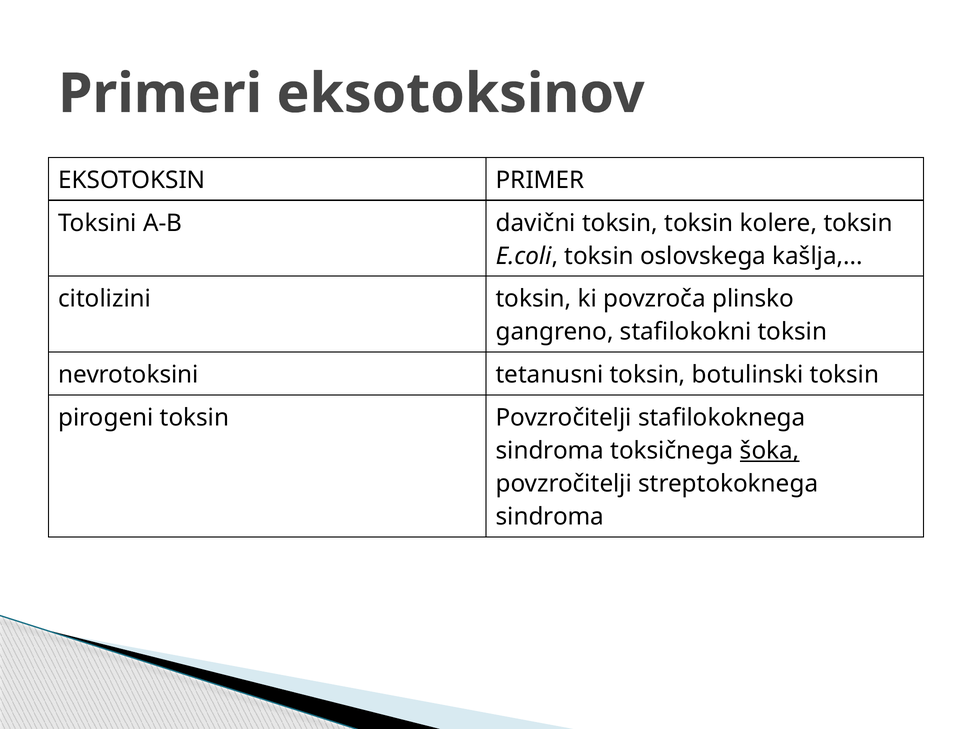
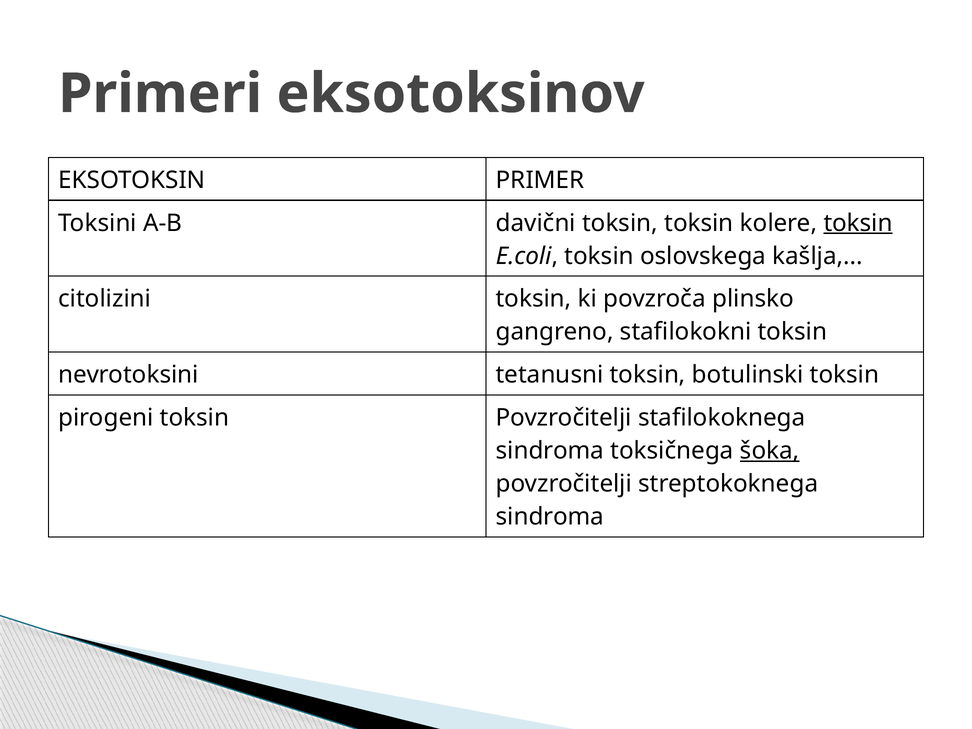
toksin underline: none -> present (858, 223)
